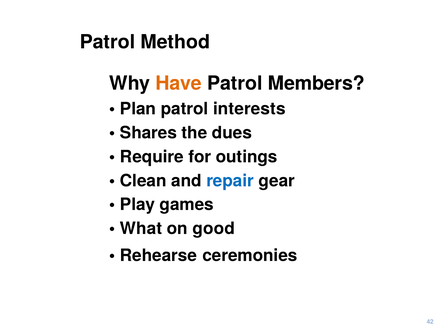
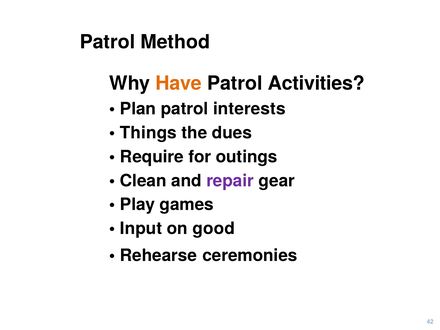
Members: Members -> Activities (316, 84)
Shares: Shares -> Things (148, 133)
repair colour: blue -> purple (230, 181)
What: What -> Input (141, 229)
